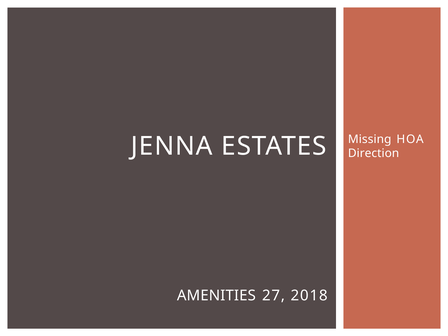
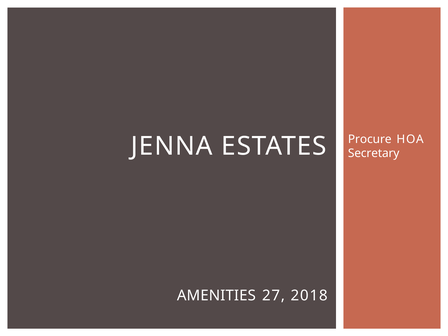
Missing: Missing -> Procure (370, 139)
Direction: Direction -> Secretary (374, 153)
